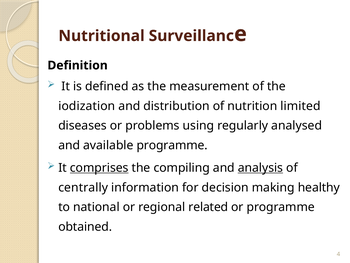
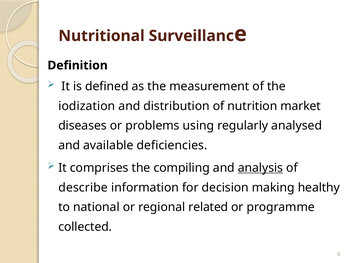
limited: limited -> market (301, 106)
available programme: programme -> deficiencies (172, 145)
comprises underline: present -> none (99, 167)
centrally: centrally -> describe (83, 187)
obtained: obtained -> collected (85, 226)
